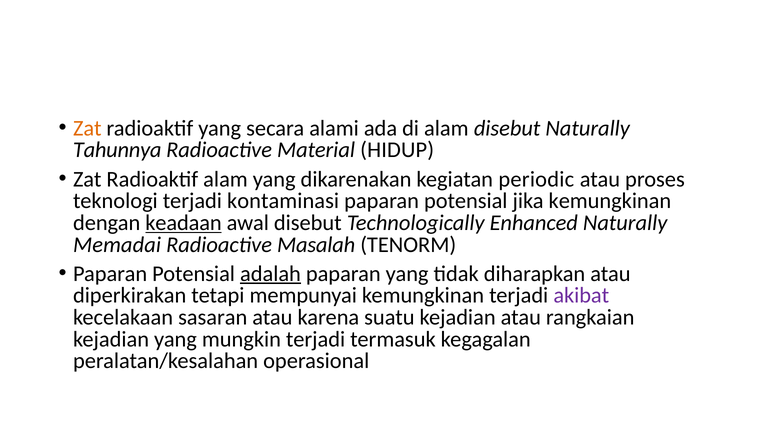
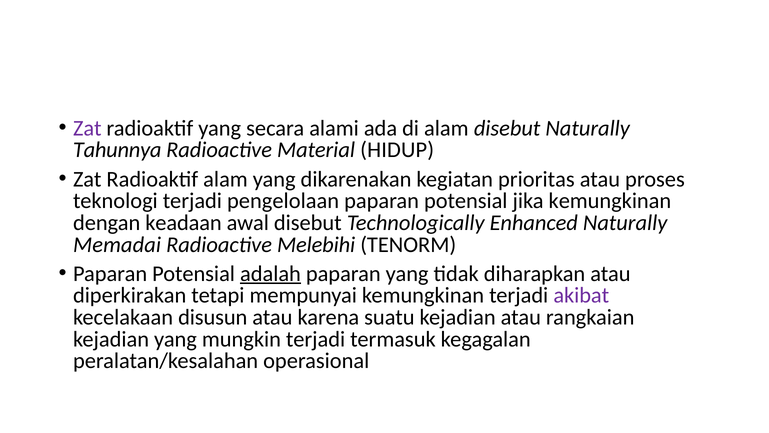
Zat colour: orange -> purple (87, 128)
periodic: periodic -> prioritas (536, 179)
kontaminasi: kontaminasi -> pengelolaan (283, 201)
keadaan underline: present -> none (184, 223)
Masalah: Masalah -> Melebihi (316, 244)
sasaran: sasaran -> disusun (213, 317)
